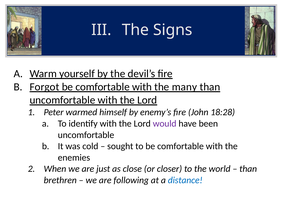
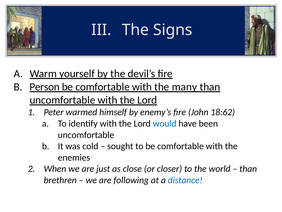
Forgot: Forgot -> Person (45, 87)
18:28: 18:28 -> 18:62 (223, 112)
would colour: purple -> blue (165, 123)
